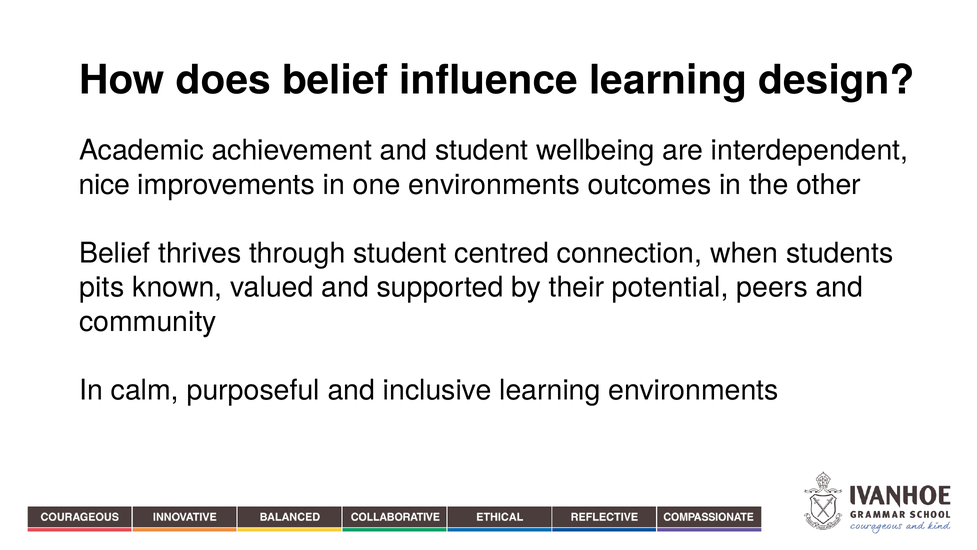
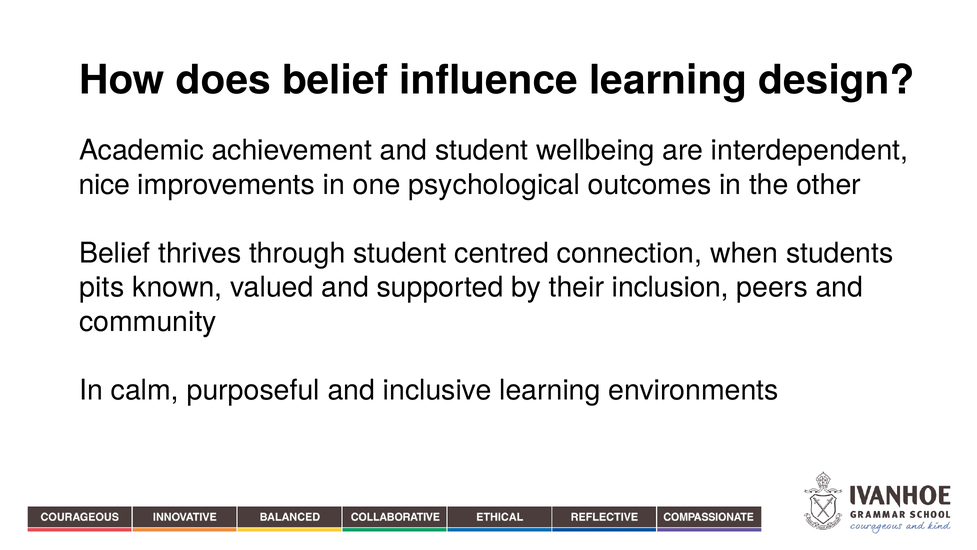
one environments: environments -> psychological (494, 185)
potential: potential -> inclusion (670, 287)
